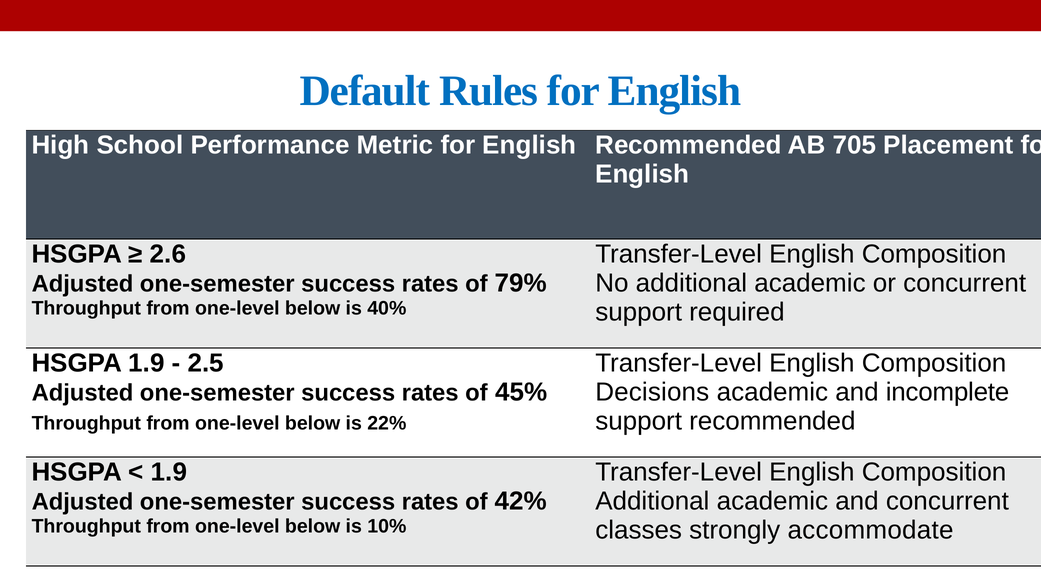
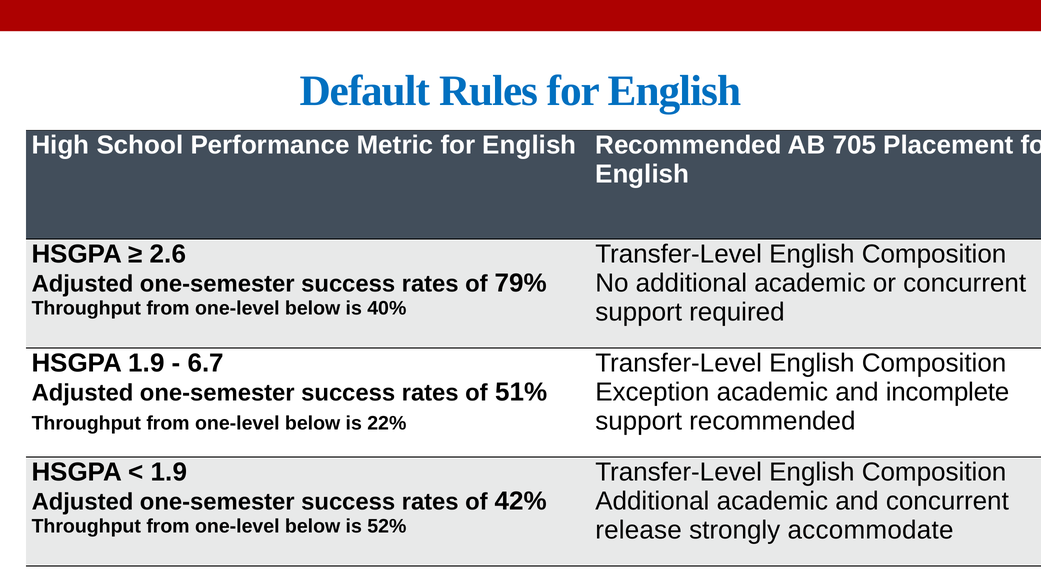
2.5: 2.5 -> 6.7 (206, 363)
Decisions: Decisions -> Exception (652, 392)
45%: 45% -> 51% (521, 392)
10%: 10% -> 52% (387, 526)
classes: classes -> release (639, 530)
